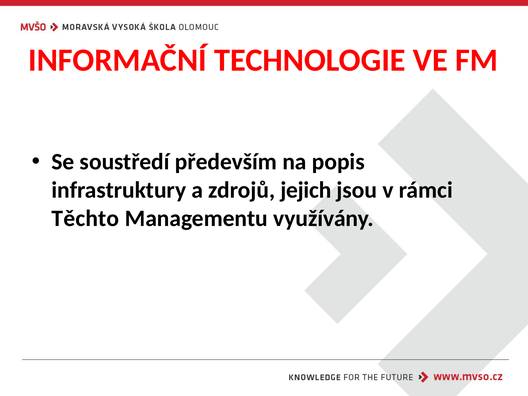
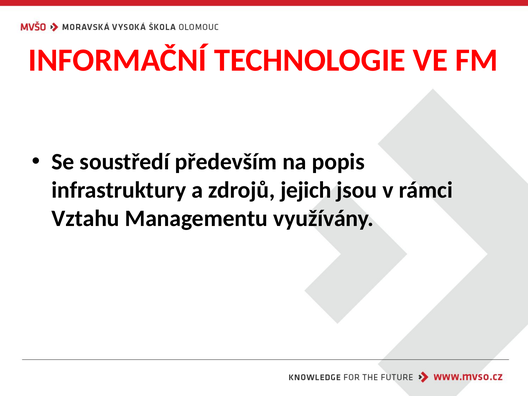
Těchto: Těchto -> Vztahu (85, 218)
